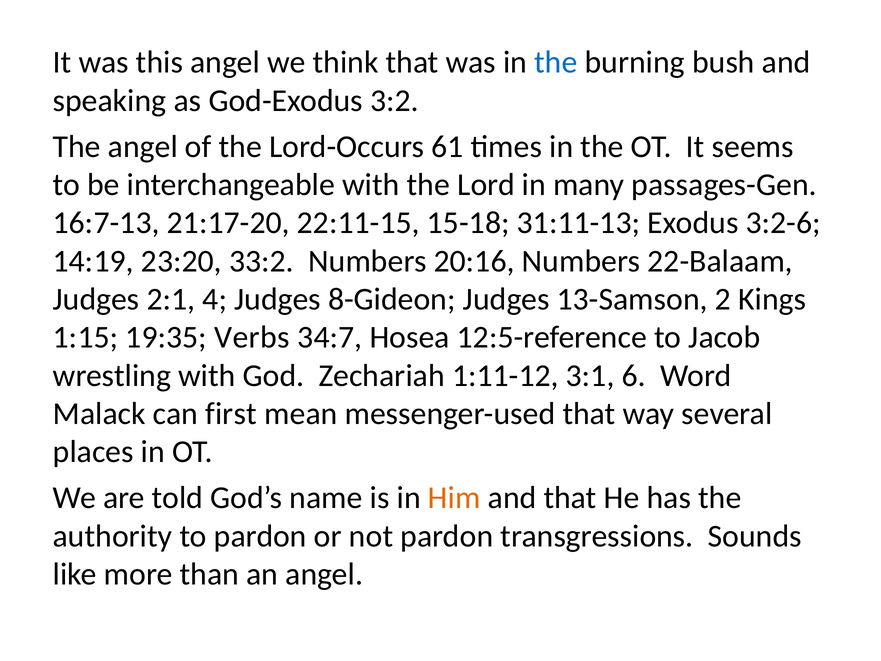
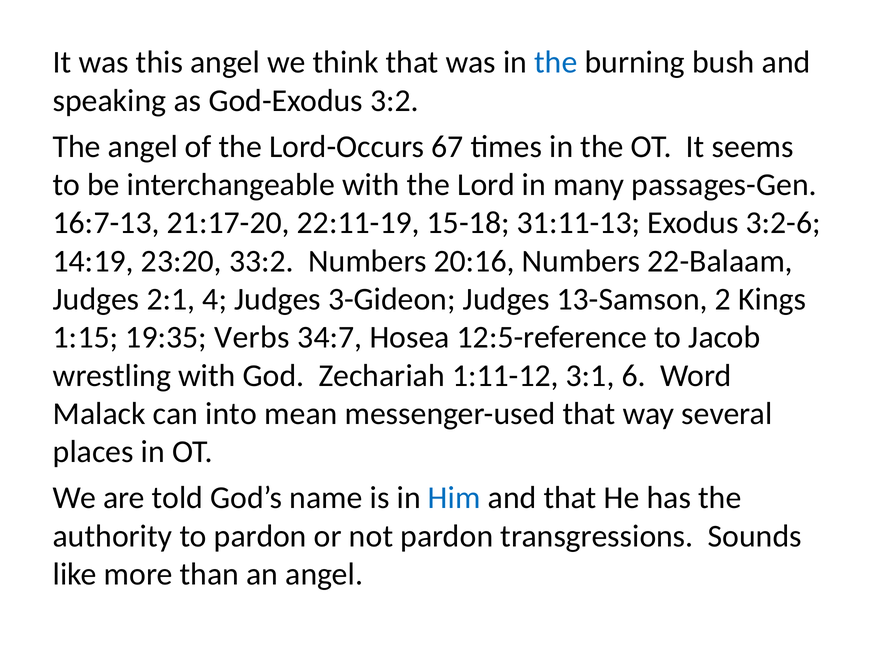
61: 61 -> 67 (447, 147)
22:11-15: 22:11-15 -> 22:11-19 (358, 223)
8-Gideon: 8-Gideon -> 3-Gideon (392, 299)
first: first -> into (231, 414)
Him colour: orange -> blue (454, 498)
